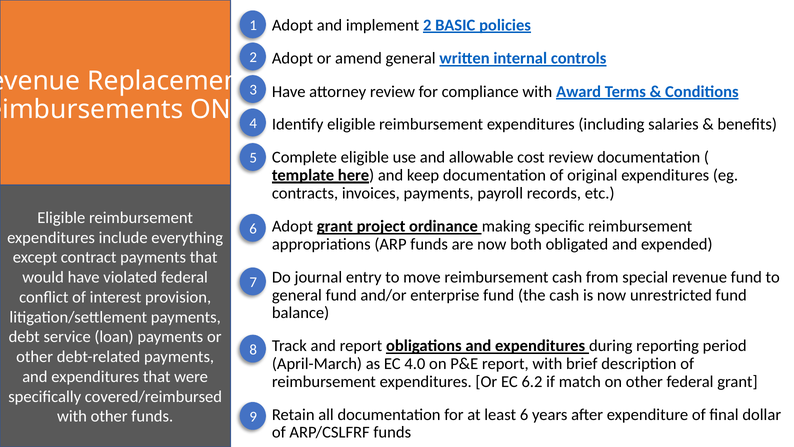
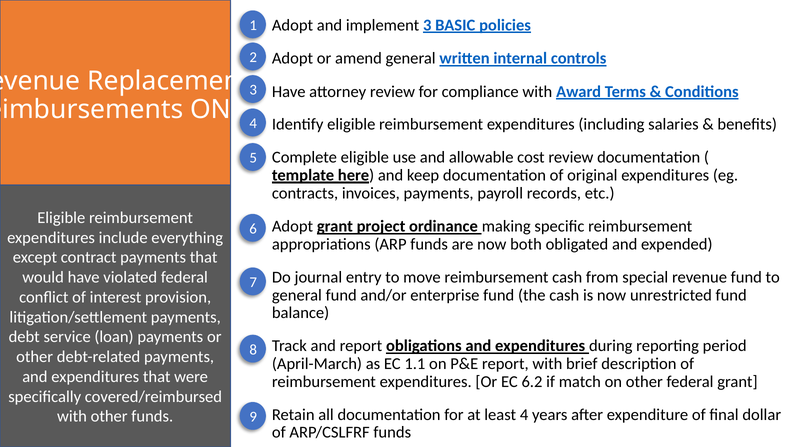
implement 2: 2 -> 3 (427, 25)
4.0: 4.0 -> 1.1 (415, 364)
least 6: 6 -> 4 (524, 414)
